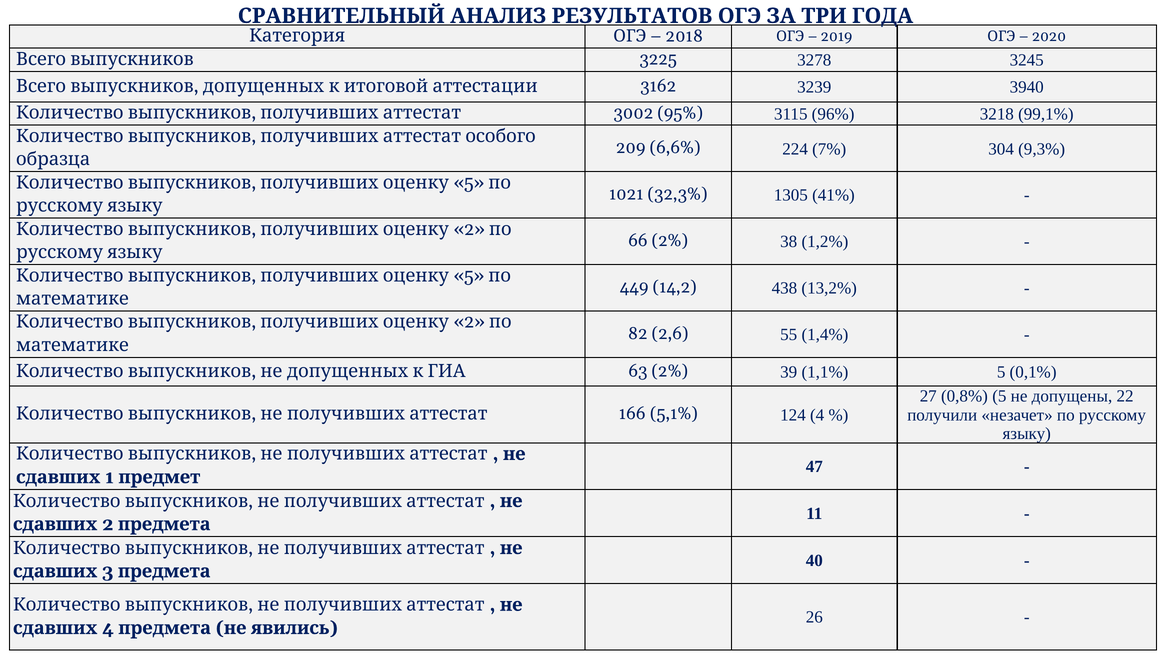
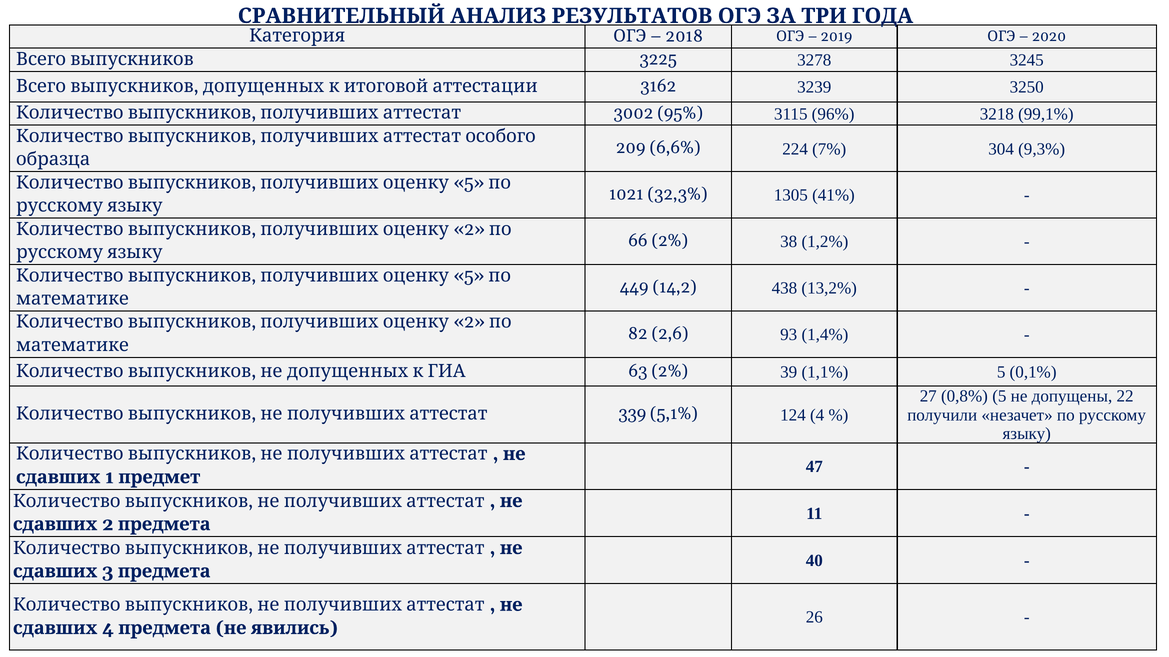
3940: 3940 -> 3250 (1027, 87)
55: 55 -> 93 (789, 335)
166: 166 -> 339 (632, 414)
